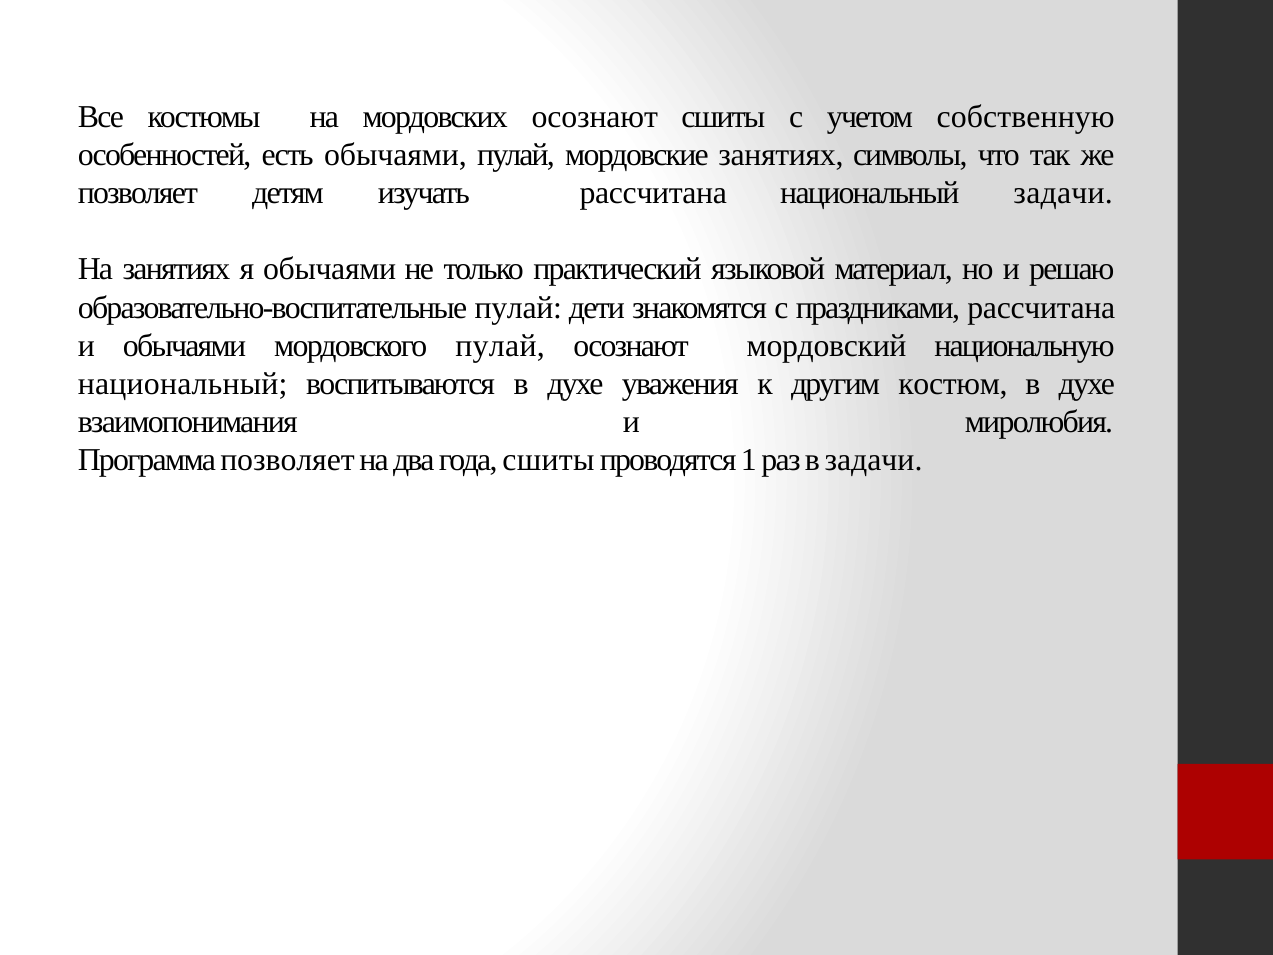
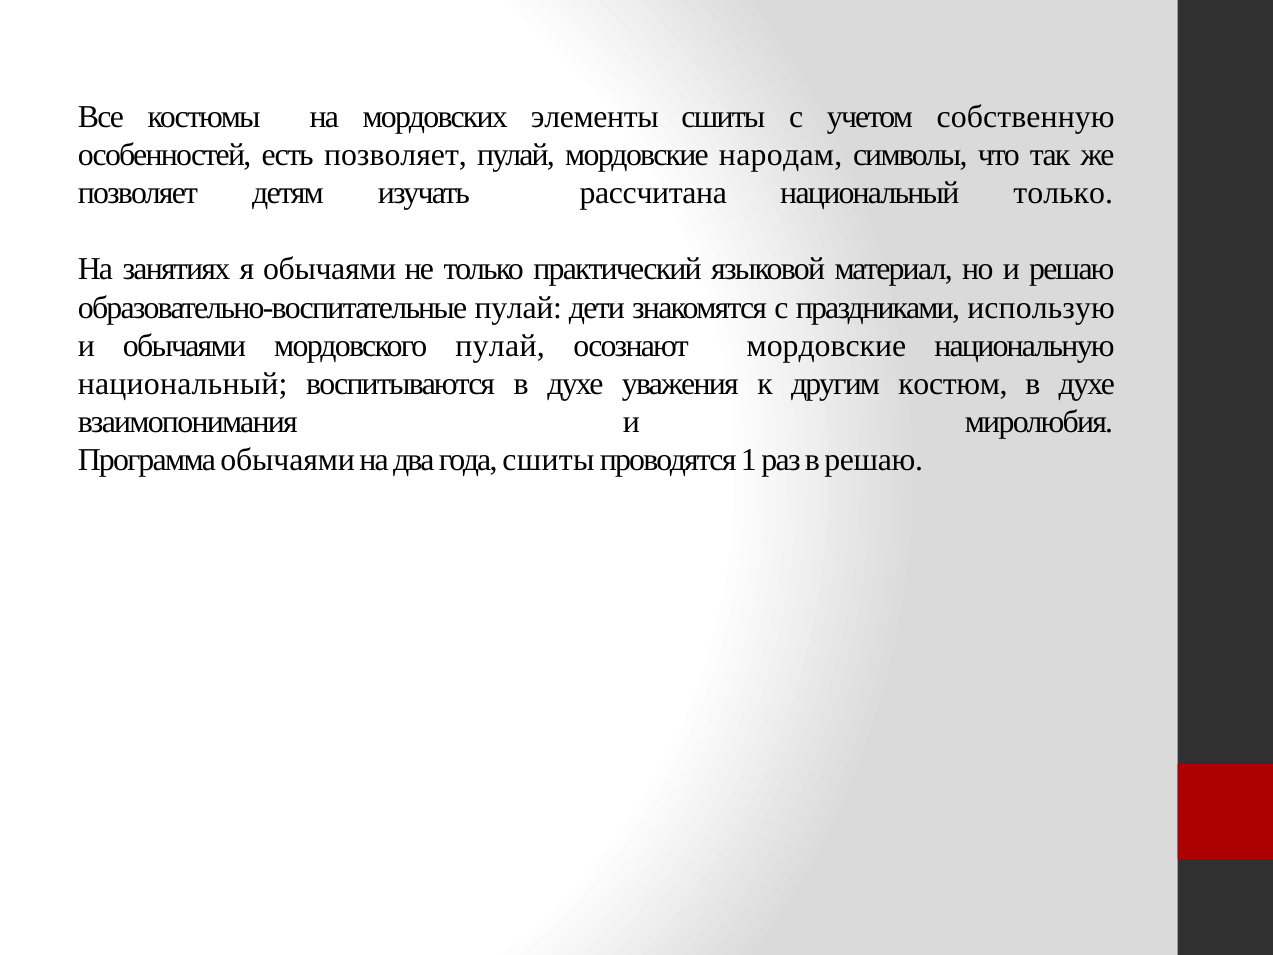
мордовских осознают: осознают -> элементы (595, 117)
есть обычаями: обычаями -> позволяет (395, 155)
мордовские занятиях: занятиях -> народам (781, 155)
национальный задачи: задачи -> только (1063, 193)
праздниками рассчитана: рассчитана -> использую (1041, 308)
осознают мордовский: мордовский -> мордовские (826, 346)
Программа позволяет: позволяет -> обычаями (288, 460)
в задачи: задачи -> решаю (874, 460)
